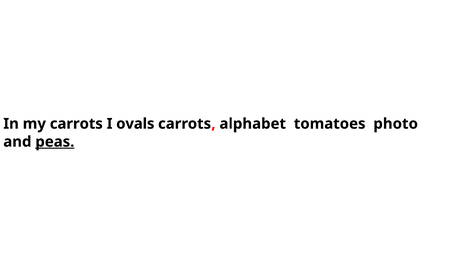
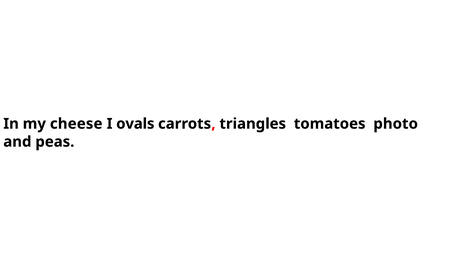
my carrots: carrots -> cheese (76, 124)
alphabet: alphabet -> triangles (253, 124)
peas underline: present -> none (55, 142)
